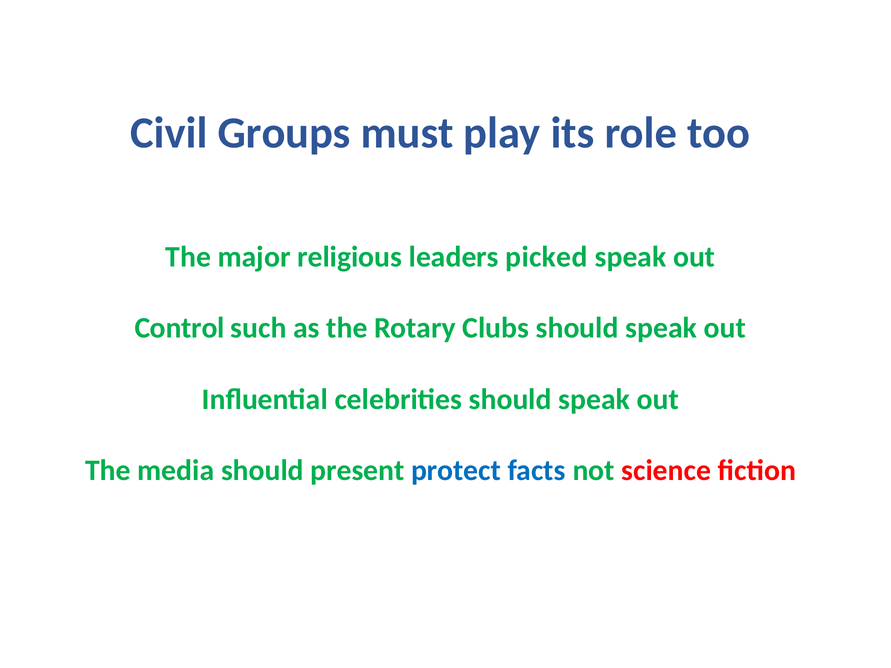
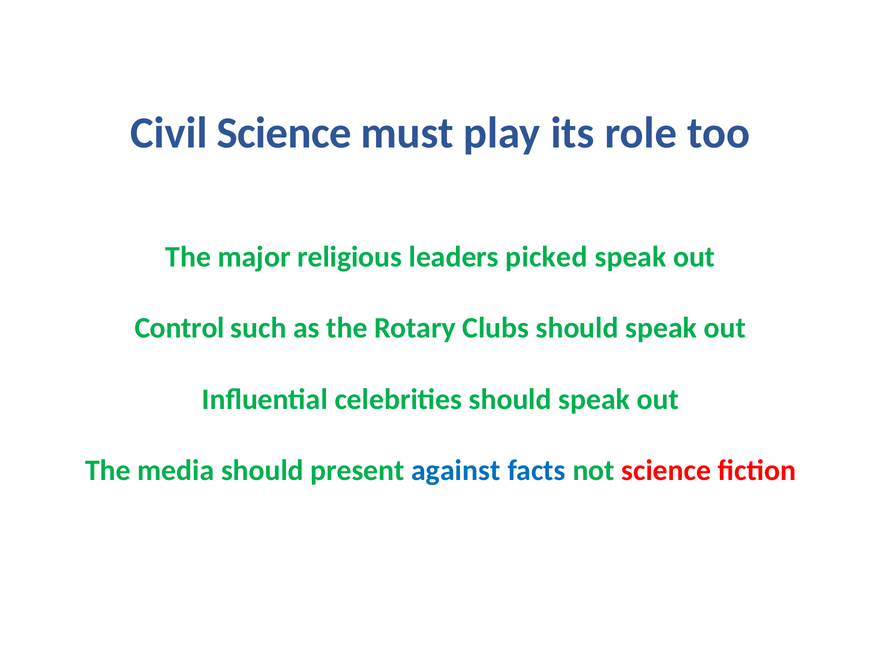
Civil Groups: Groups -> Science (284, 133)
protect: protect -> against (456, 471)
